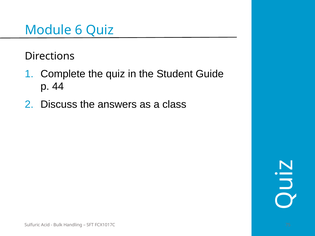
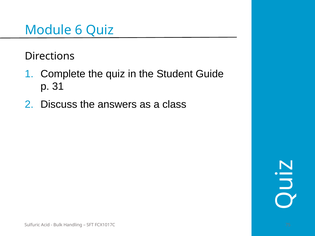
44: 44 -> 31 (58, 87)
